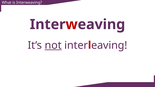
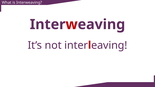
not underline: present -> none (53, 45)
